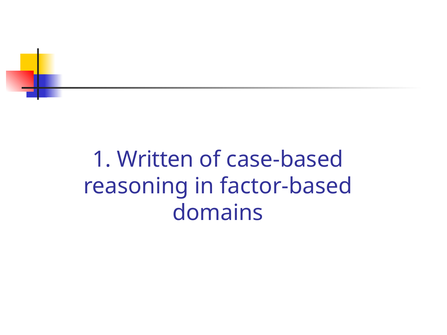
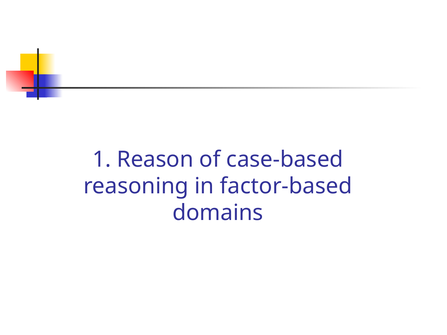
Written: Written -> Reason (155, 159)
